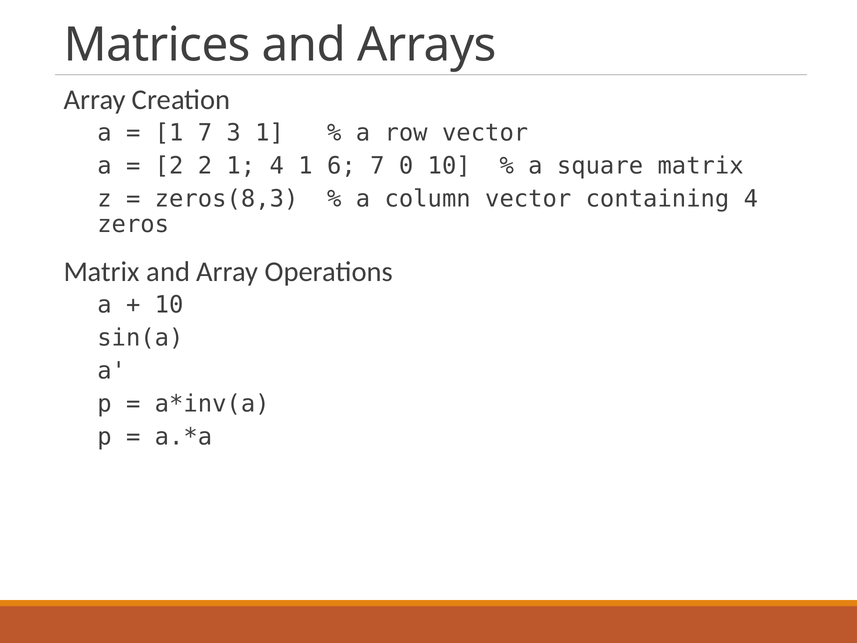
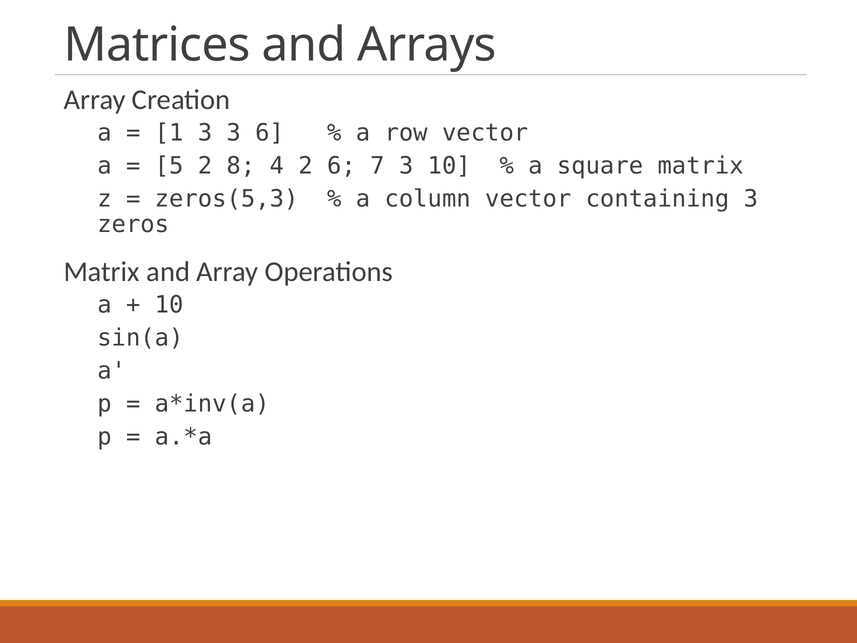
1 7: 7 -> 3 (205, 133)
3 1: 1 -> 6 (270, 133)
2: 2 -> 5 (169, 166)
2 1: 1 -> 8 (241, 166)
4 1: 1 -> 2 (305, 166)
7 0: 0 -> 3 (406, 166)
zeros(8,3: zeros(8,3 -> zeros(5,3 (227, 199)
containing 4: 4 -> 3 (751, 199)
